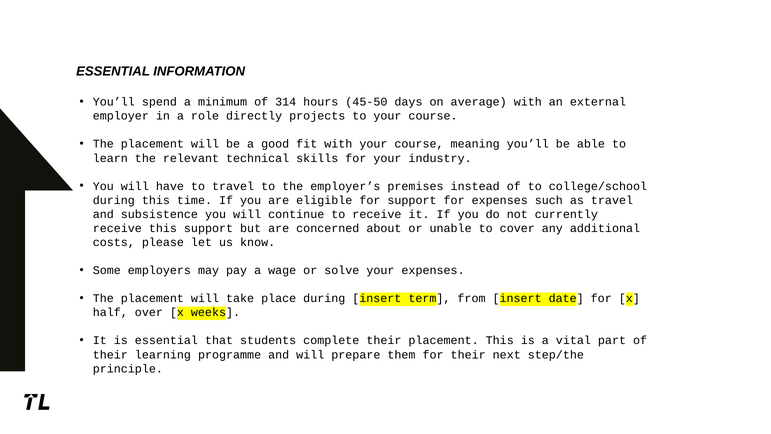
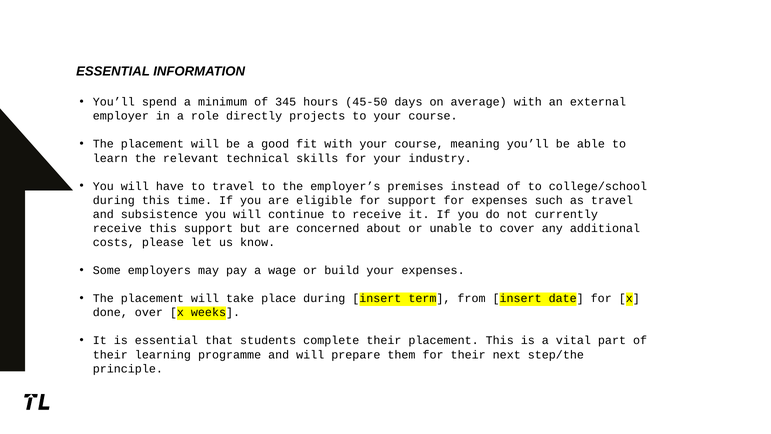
314: 314 -> 345 (286, 102)
solve: solve -> build (342, 270)
half: half -> done (110, 312)
